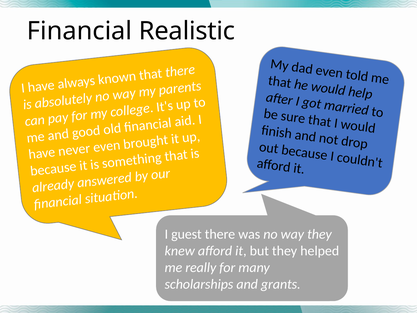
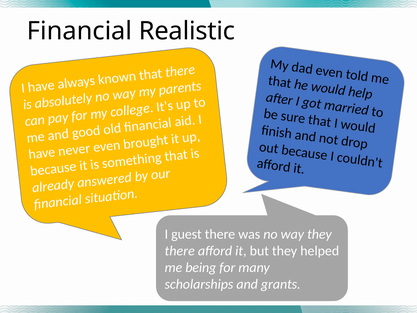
knew: knew -> there (180, 251)
really: really -> being (201, 267)
